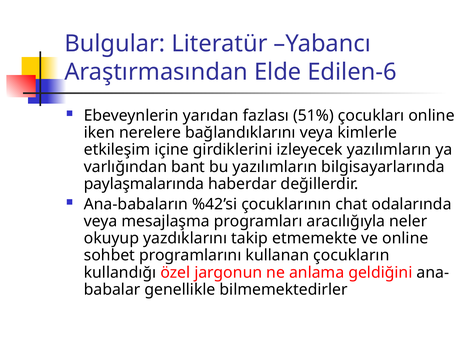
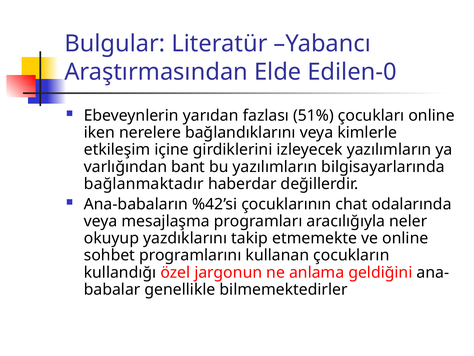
Edilen-6: Edilen-6 -> Edilen-0 (352, 72)
paylaşmalarında: paylaşmalarında -> bağlanmaktadır (144, 184)
